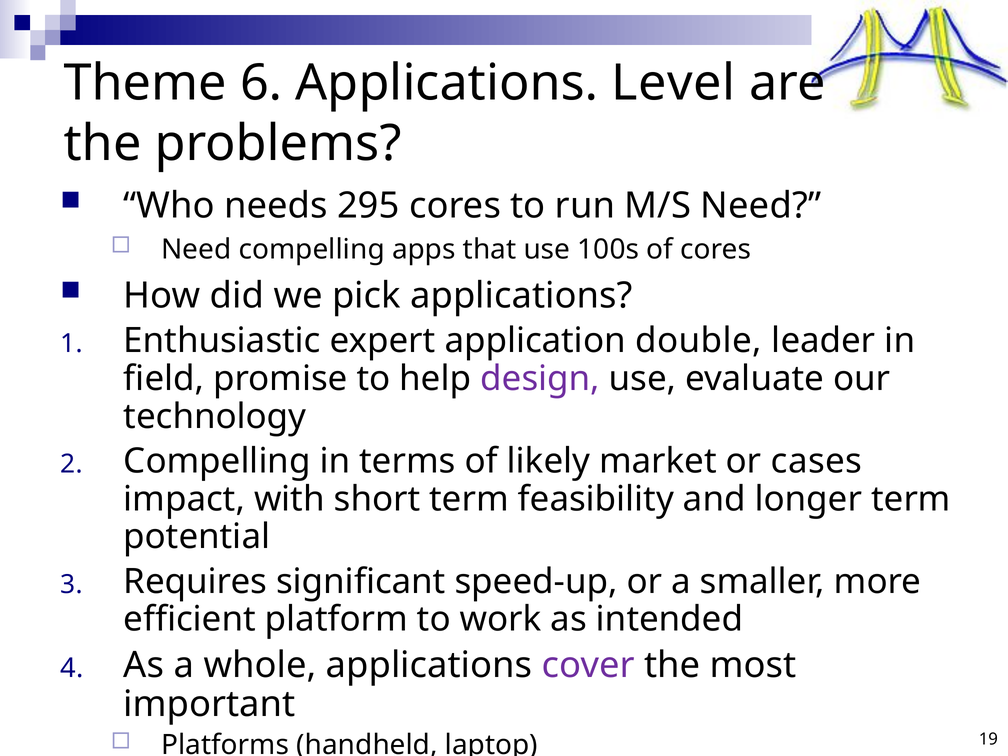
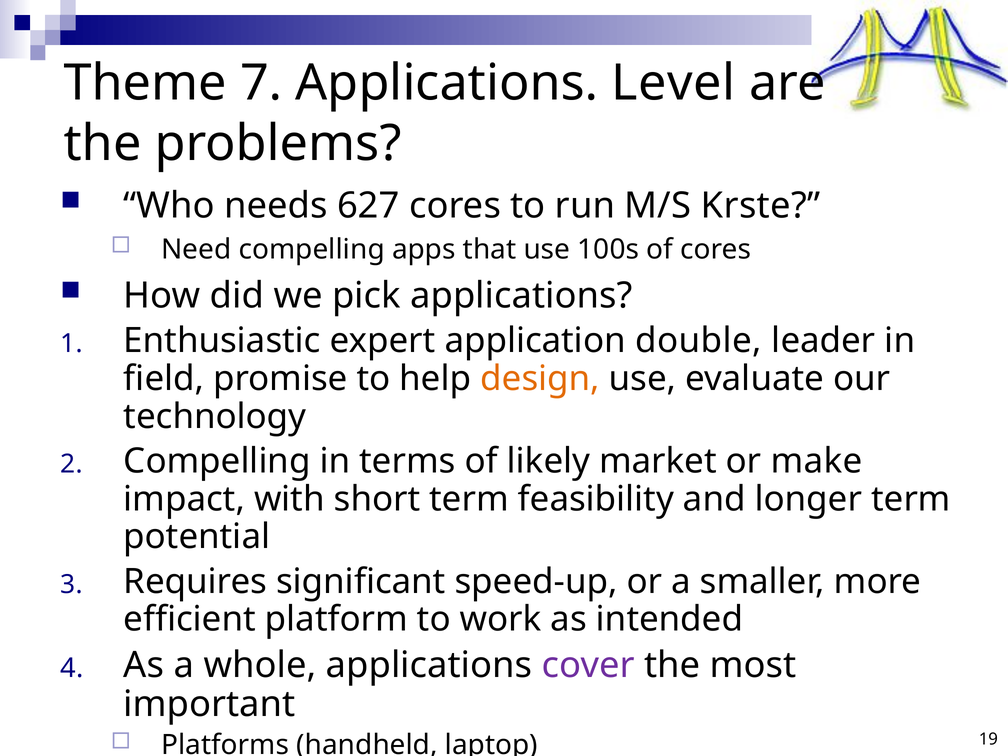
6: 6 -> 7 (261, 83)
295: 295 -> 627 (368, 206)
M/S Need: Need -> Krste (761, 206)
design colour: purple -> orange (540, 379)
cases: cases -> make (817, 461)
